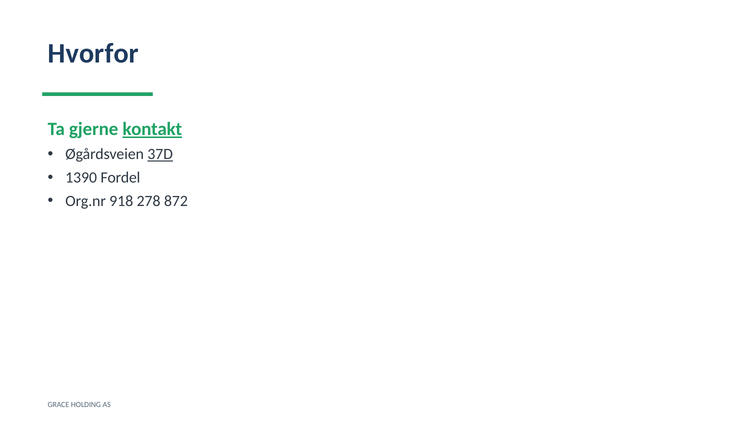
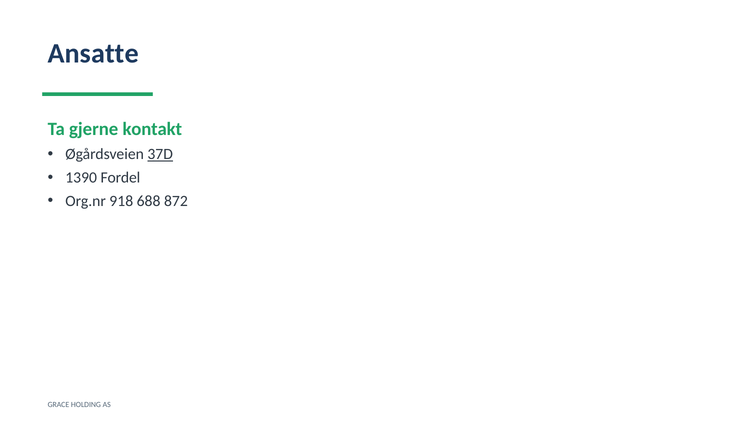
Hvorfor: Hvorfor -> Ansatte (93, 54)
kontakt underline: present -> none (152, 129)
278: 278 -> 688 (149, 201)
